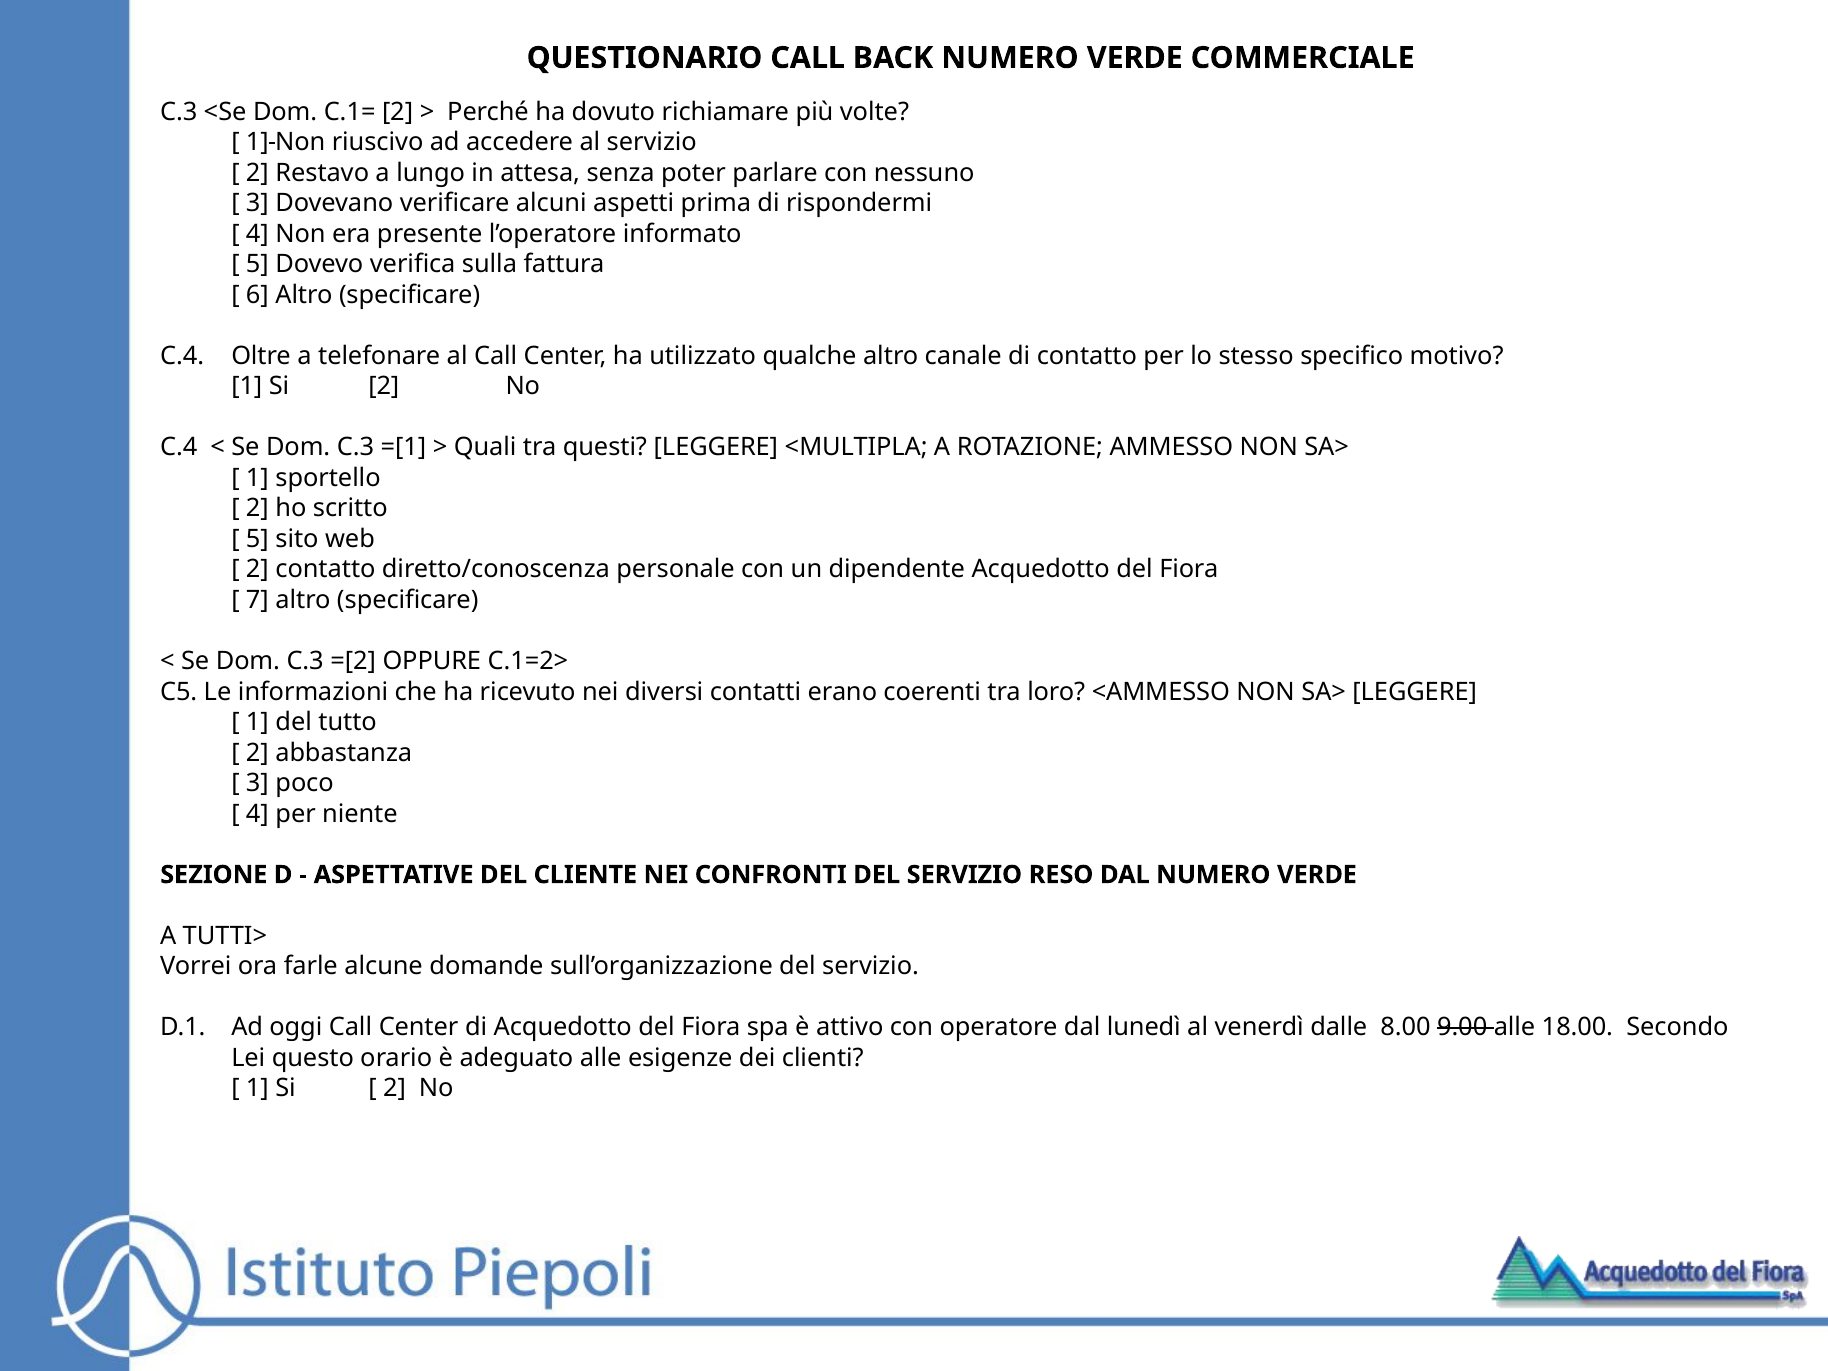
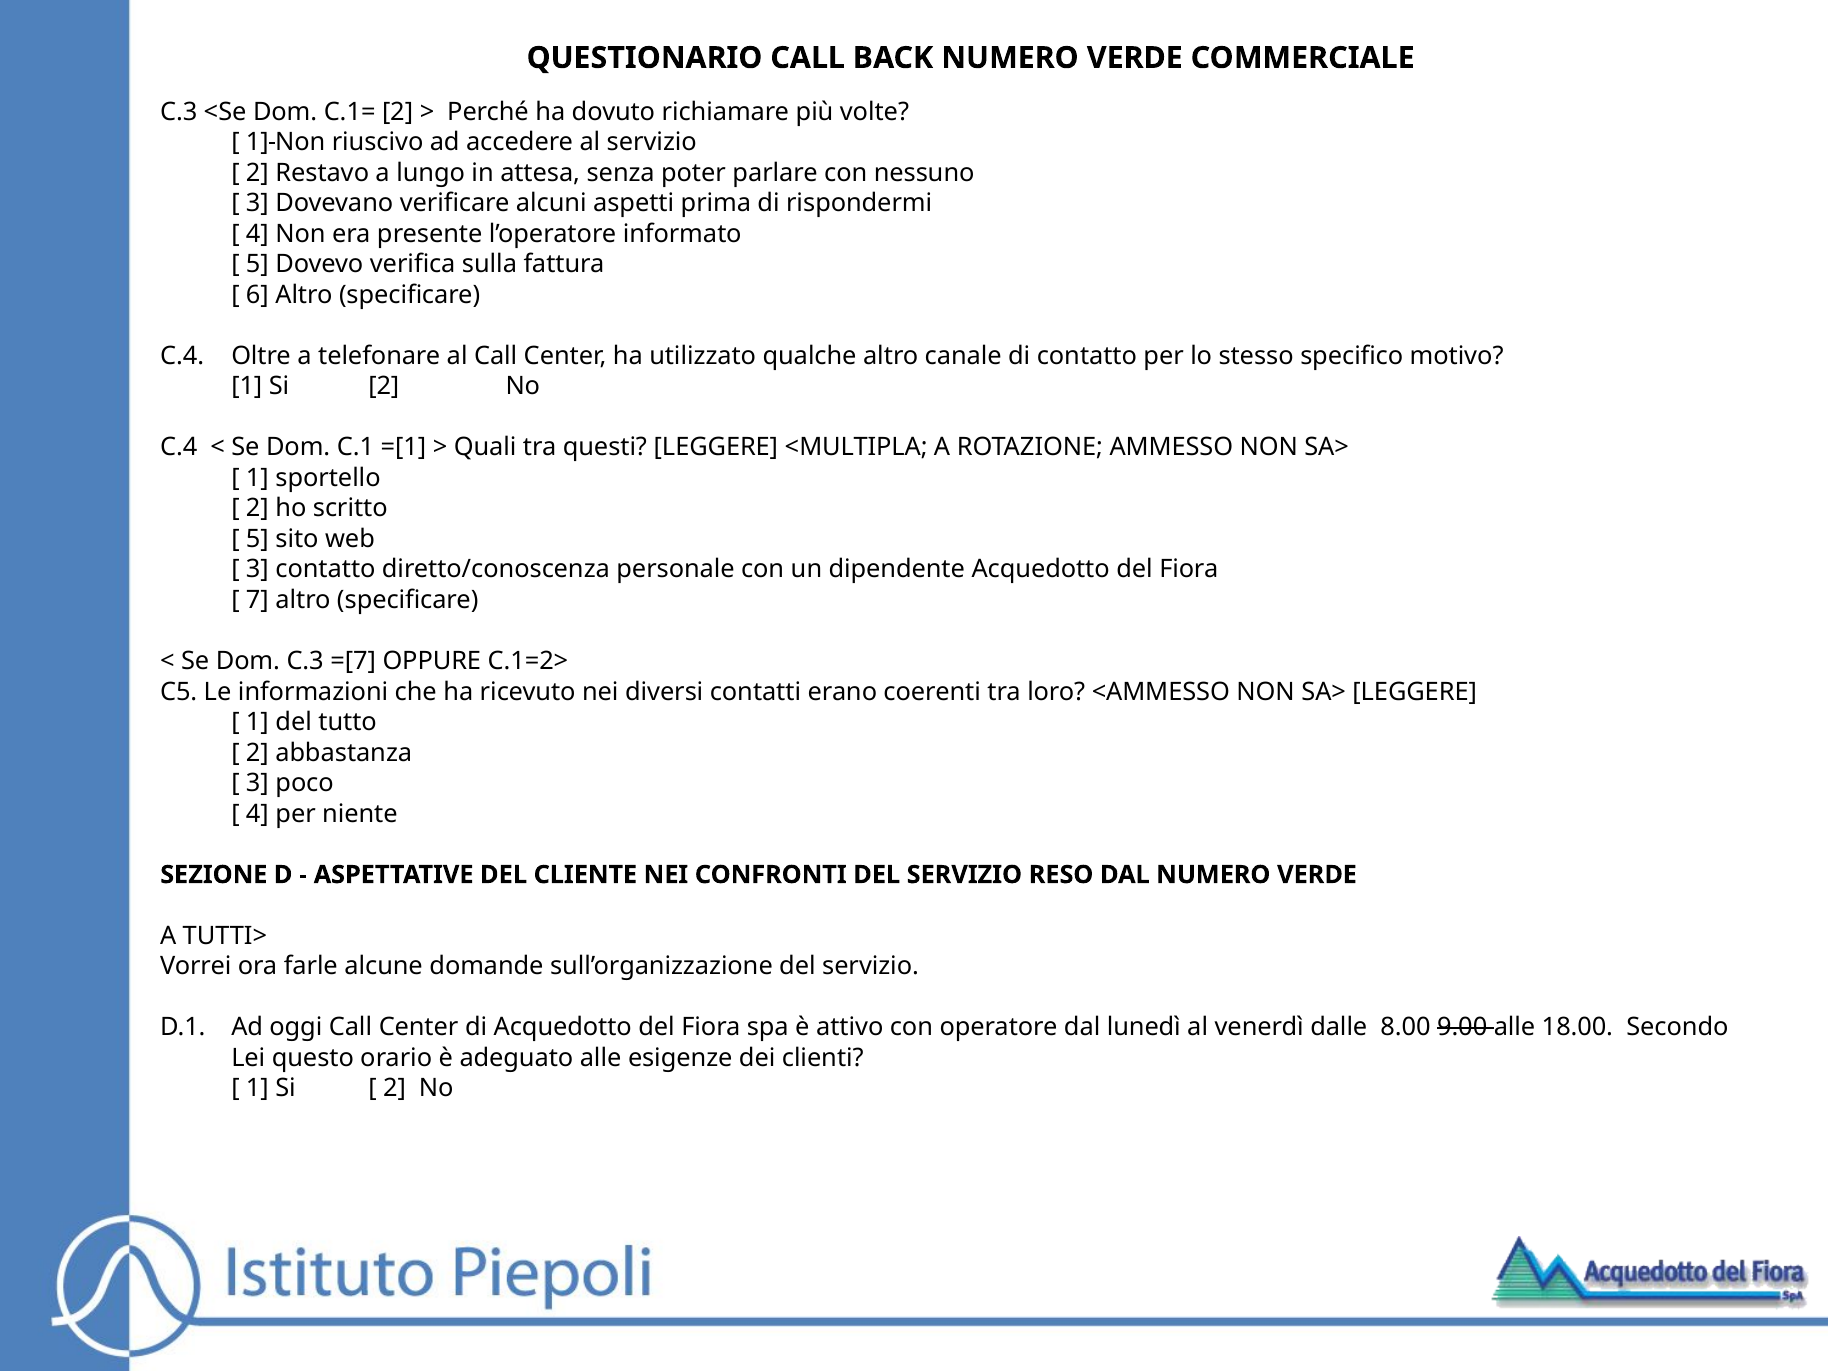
C.3: C.3 -> C.1 (356, 448)
2: 2 -> 3 (257, 570)
=[2: =[2 -> =[7 (353, 661)
